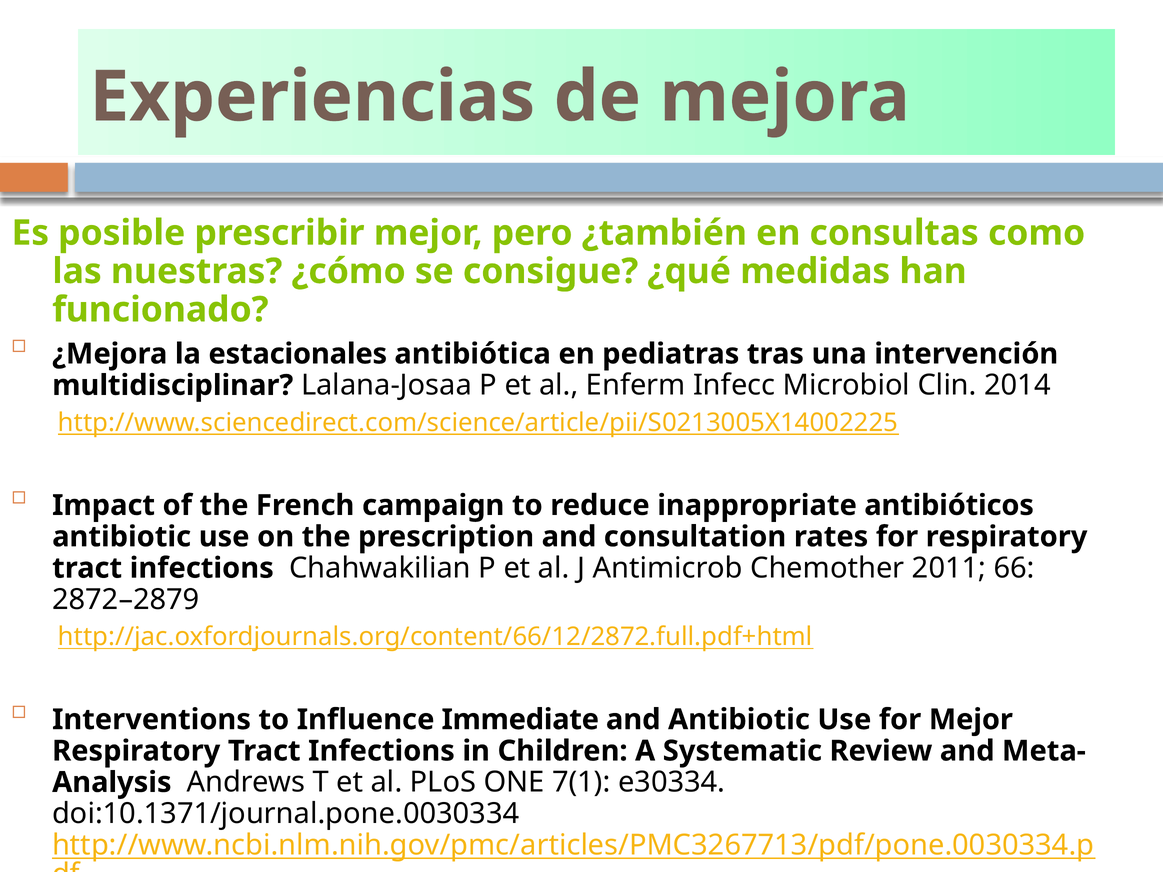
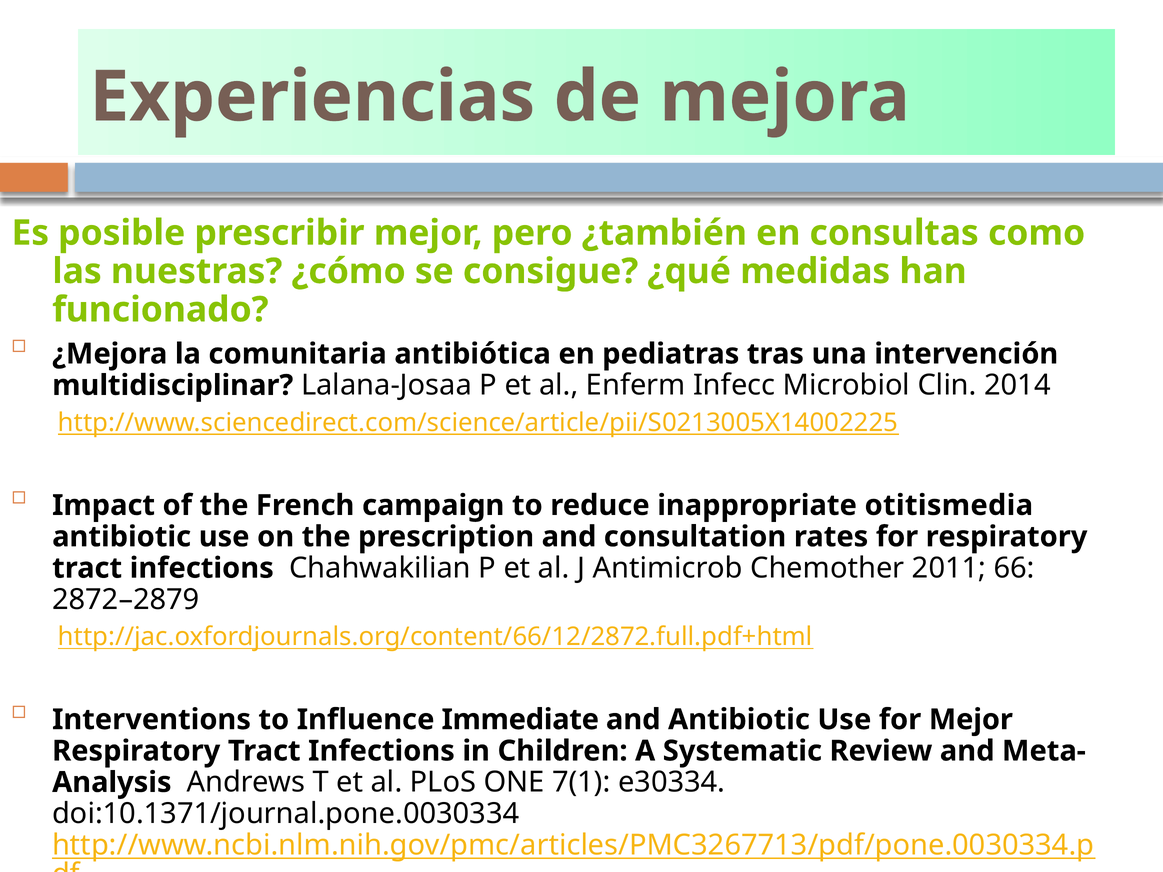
estacionales: estacionales -> comunitaria (298, 354)
antibióticos: antibióticos -> otitismedia (949, 505)
